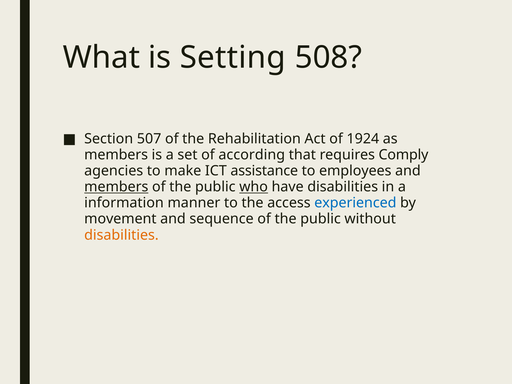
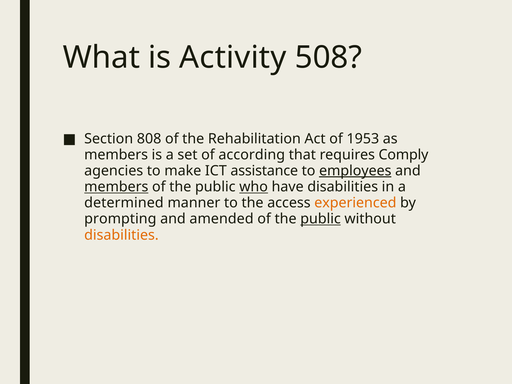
Setting: Setting -> Activity (233, 57)
507: 507 -> 808 (149, 139)
1924: 1924 -> 1953 (363, 139)
employees underline: none -> present (355, 171)
information: information -> determined (124, 203)
experienced colour: blue -> orange (355, 203)
movement: movement -> prompting (120, 219)
sequence: sequence -> amended (222, 219)
public underline: none -> present (321, 219)
